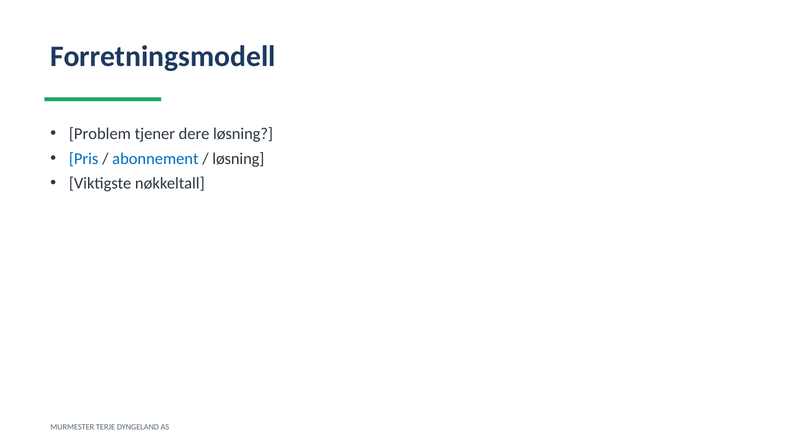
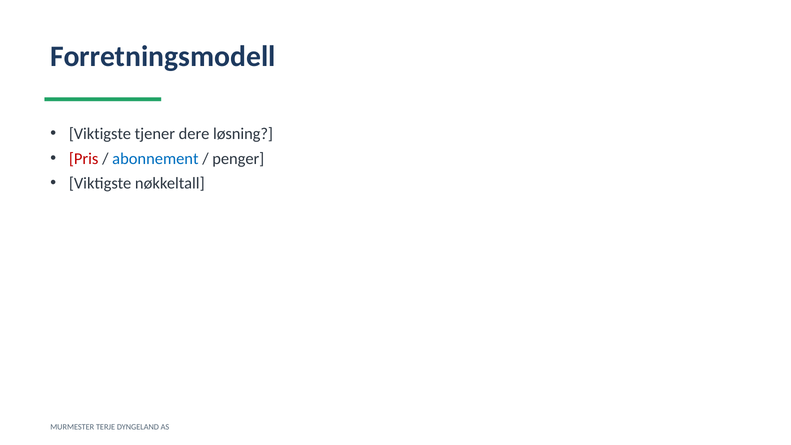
Problem: Problem -> Viktigste (100, 134)
Pris colour: blue -> red (84, 159)
løsning: løsning -> penger (238, 159)
